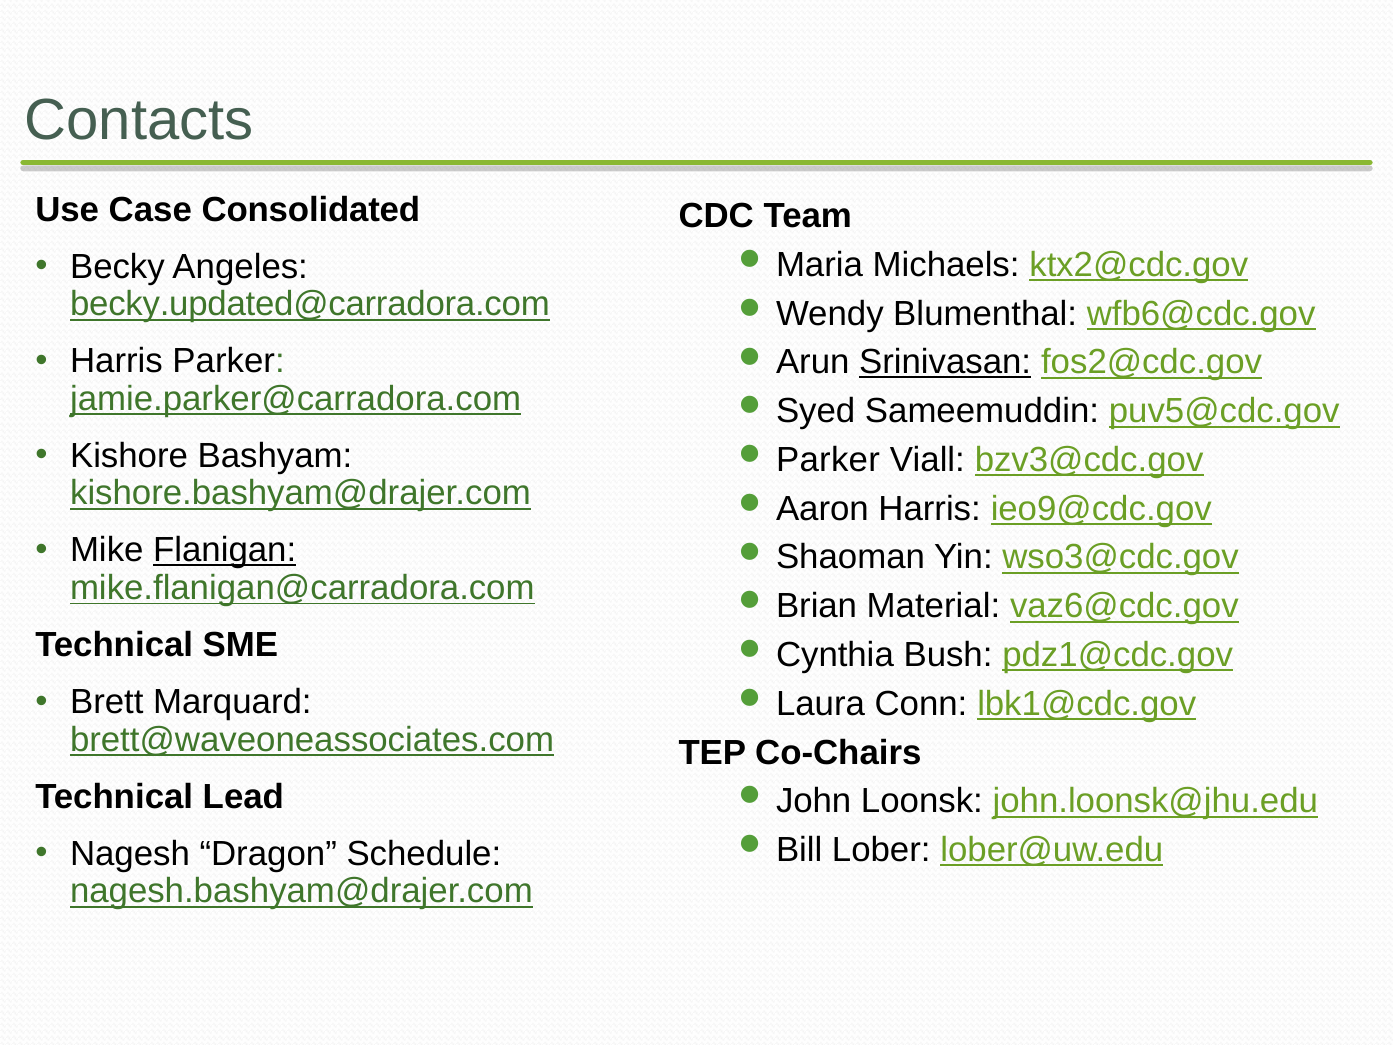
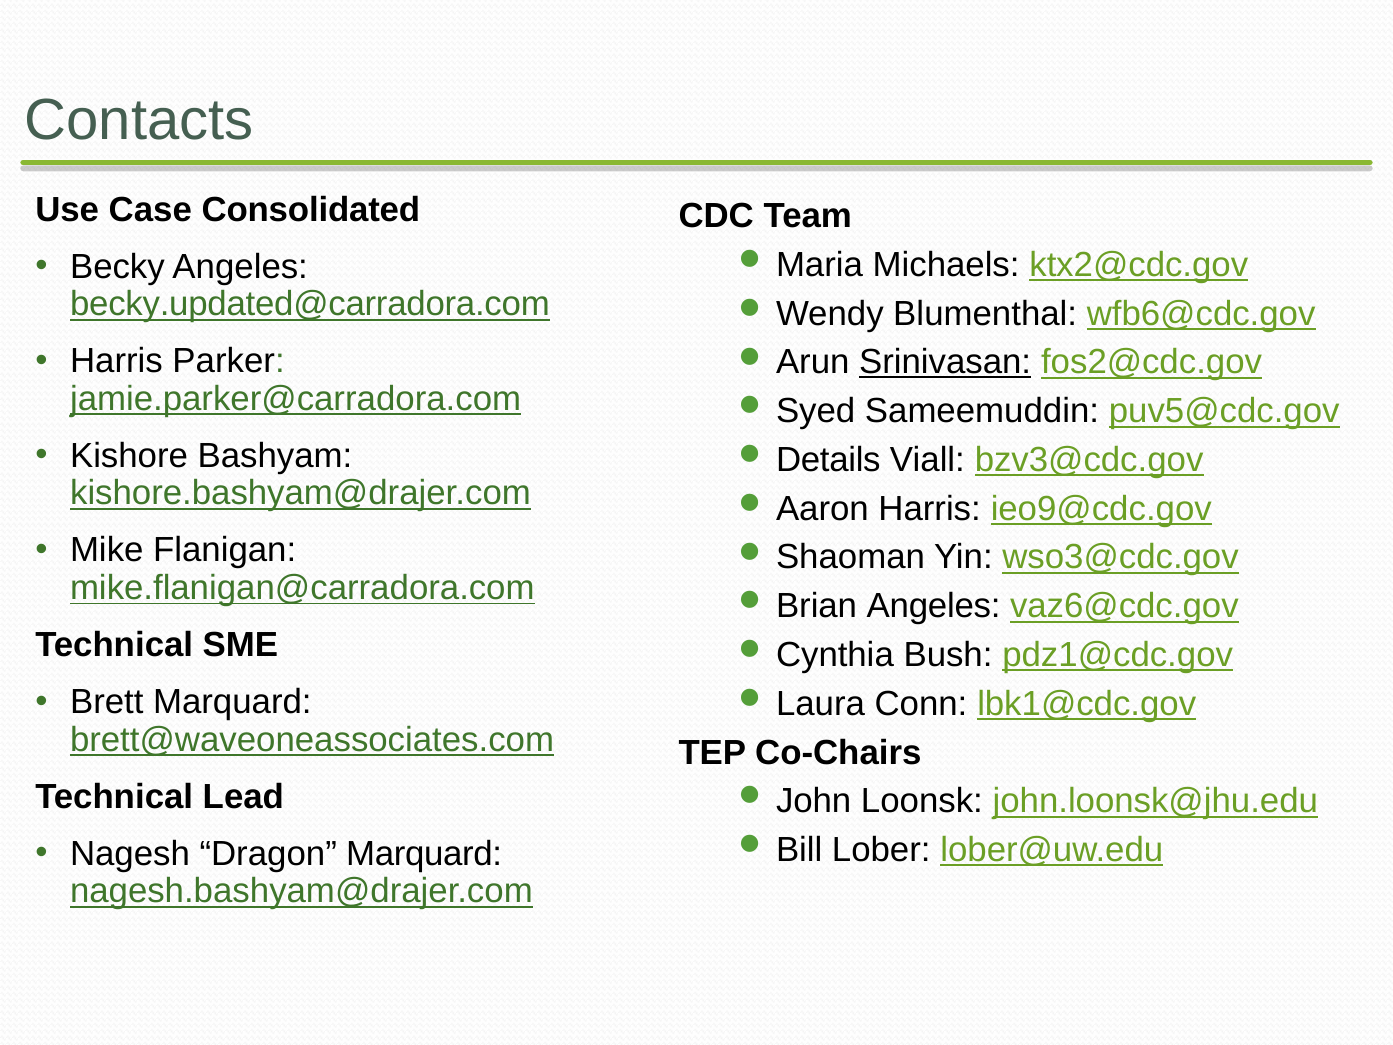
Parker: Parker -> Details (828, 460)
Flanigan underline: present -> none (225, 550)
Brian Material: Material -> Angeles (934, 606)
Dragon Schedule: Schedule -> Marquard (424, 853)
